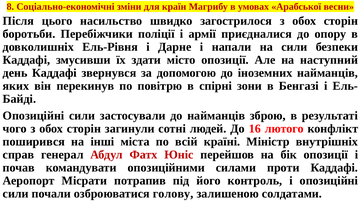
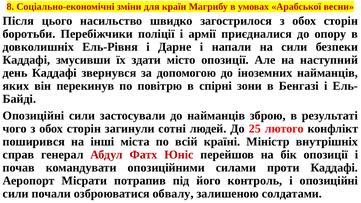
16: 16 -> 25 (255, 129)
голову: голову -> обвалу (173, 194)
